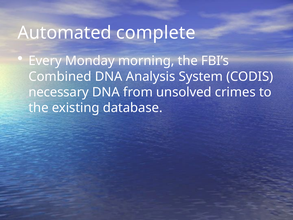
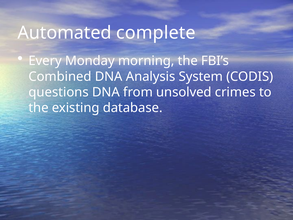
necessary: necessary -> questions (59, 92)
